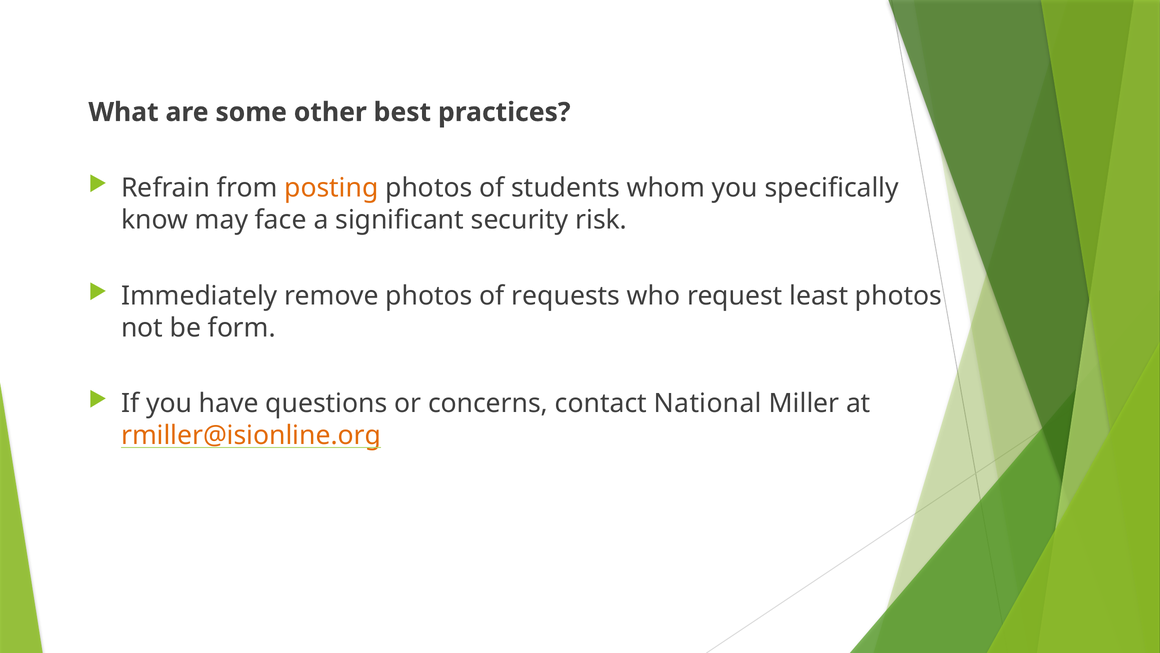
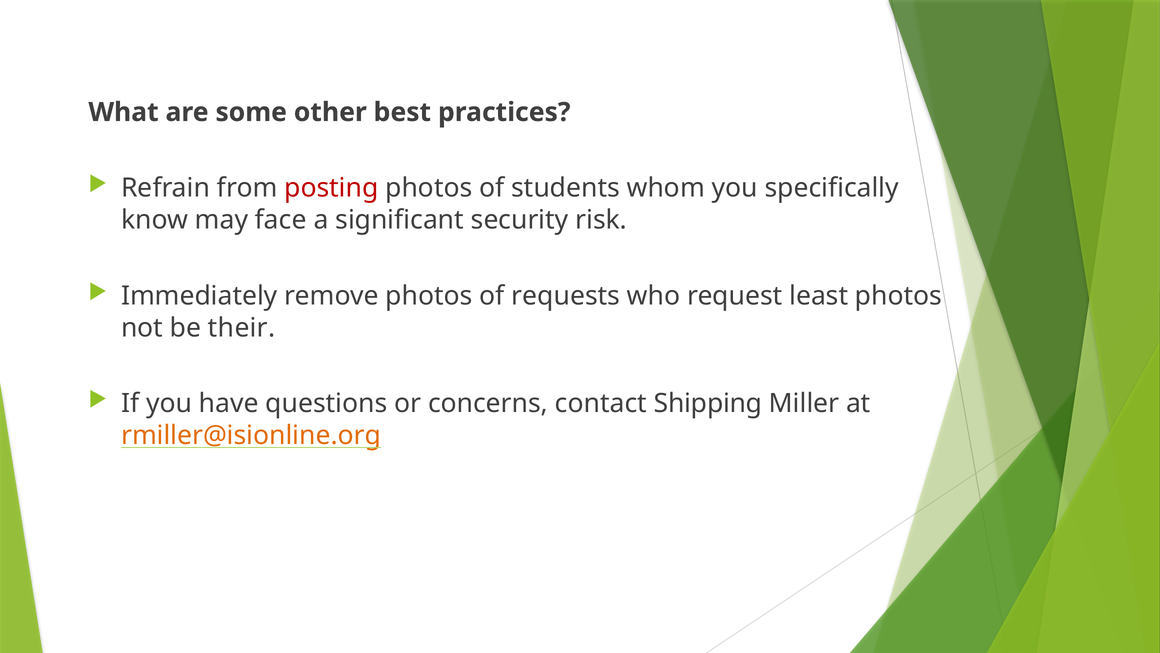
posting colour: orange -> red (331, 188)
form: form -> their (242, 327)
National: National -> Shipping (708, 403)
